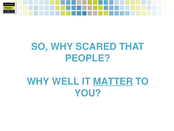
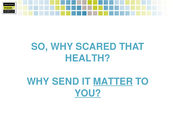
PEOPLE: PEOPLE -> HEALTH (88, 58)
WELL: WELL -> SEND (66, 81)
YOU underline: none -> present (88, 93)
